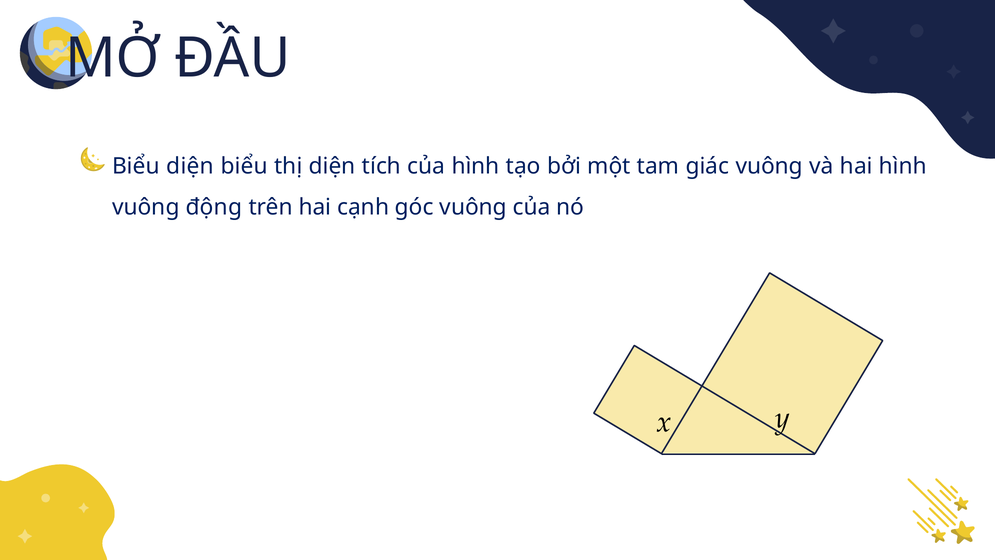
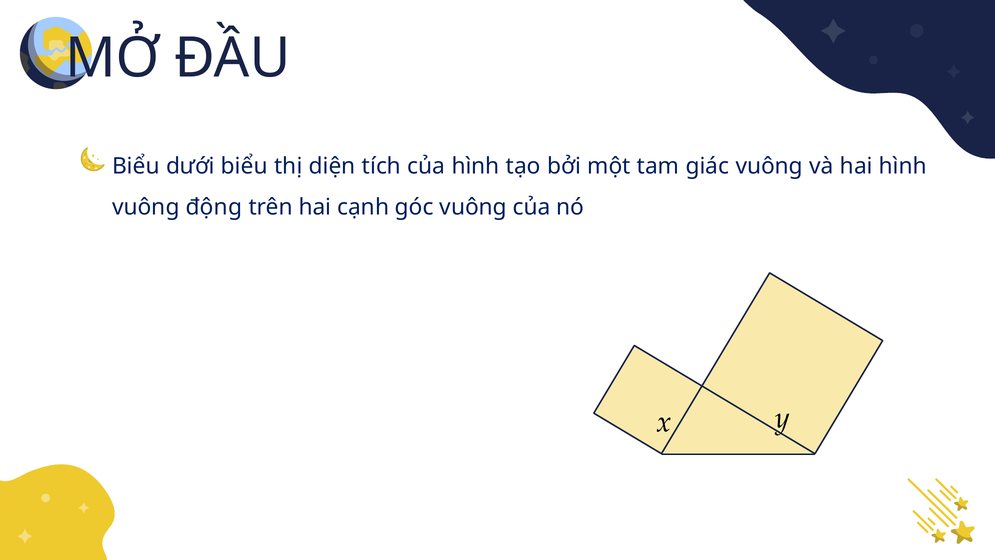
Biểu diện: diện -> dưới (190, 166)
